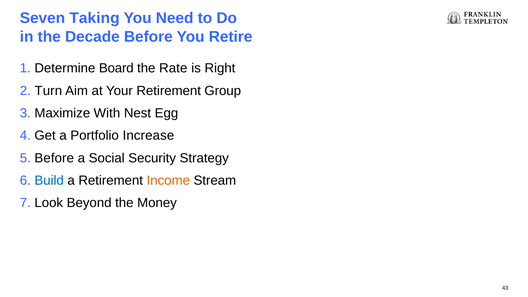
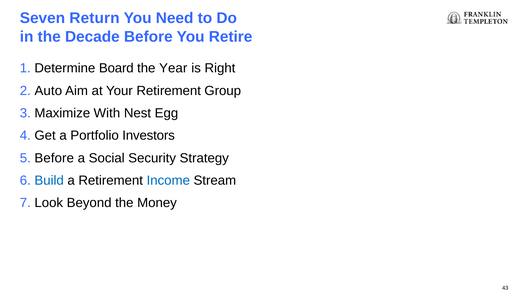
Taking: Taking -> Return (94, 18)
Rate: Rate -> Year (173, 68)
Turn: Turn -> Auto (48, 91)
Increase: Increase -> Investors (149, 136)
Income colour: orange -> blue (168, 180)
